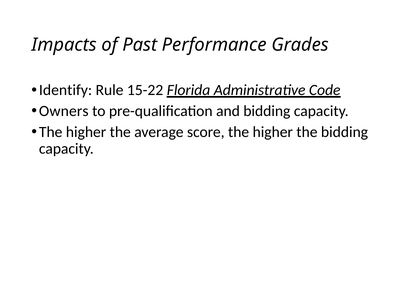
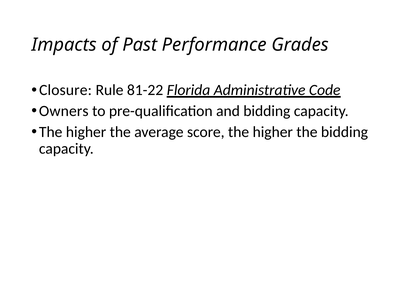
Identify: Identify -> Closure (65, 90)
15-22: 15-22 -> 81-22 (145, 90)
